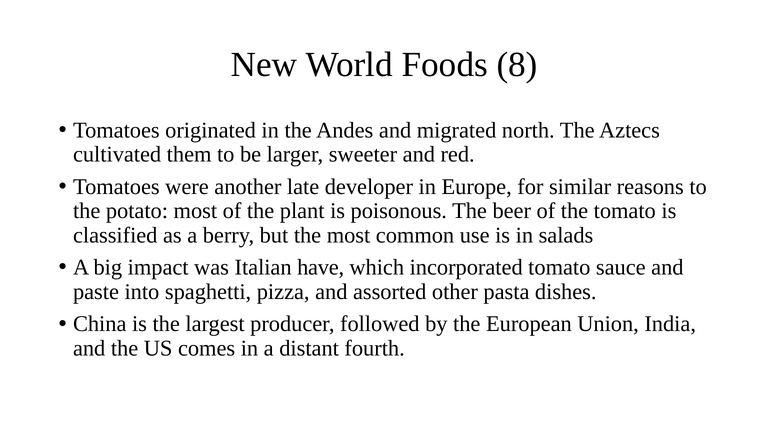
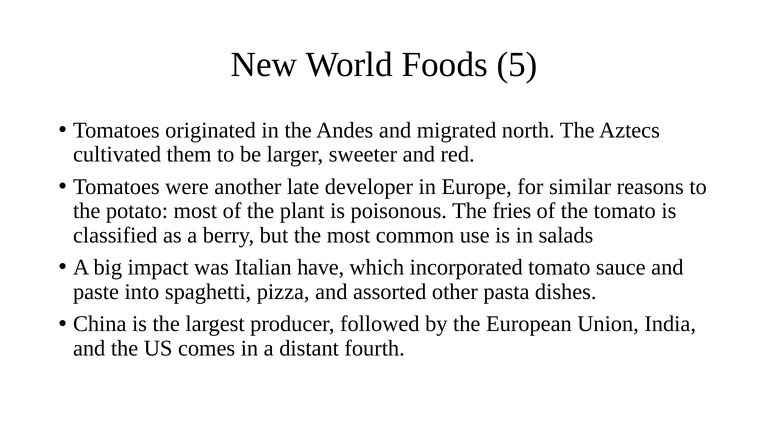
8: 8 -> 5 (517, 65)
beer: beer -> fries (512, 211)
